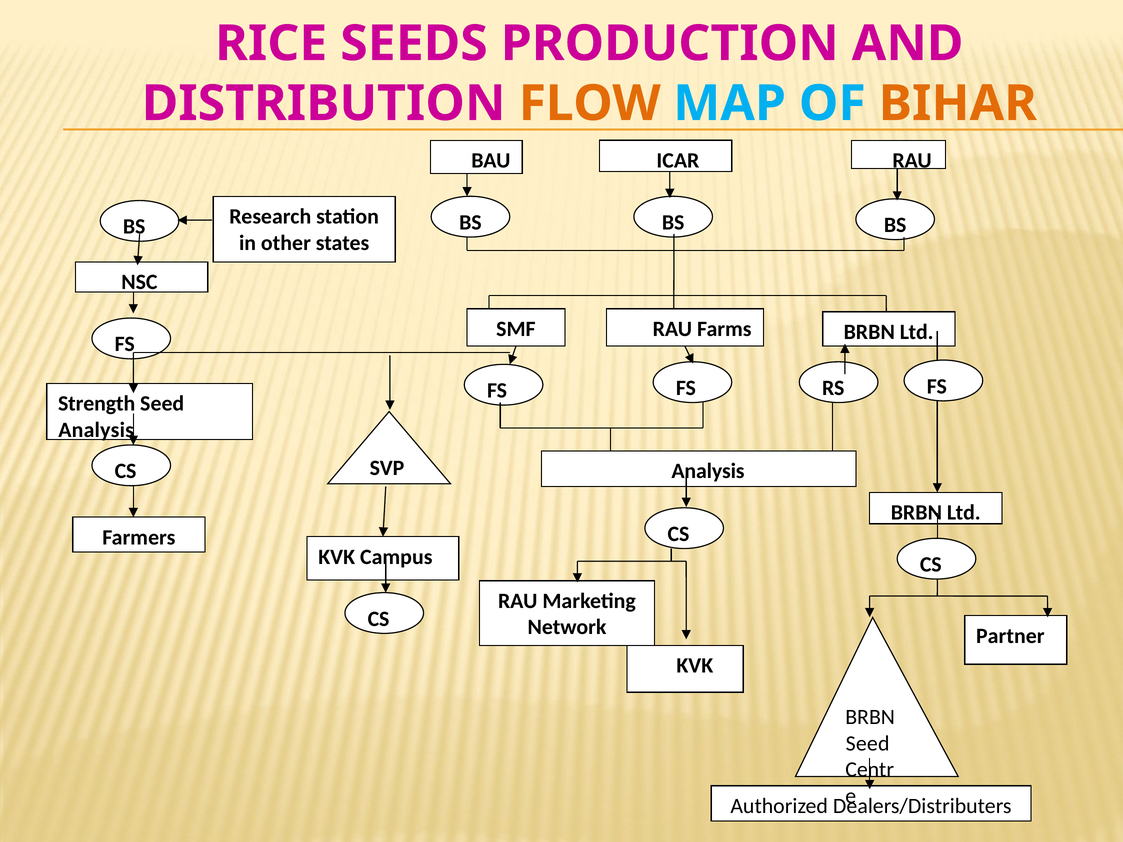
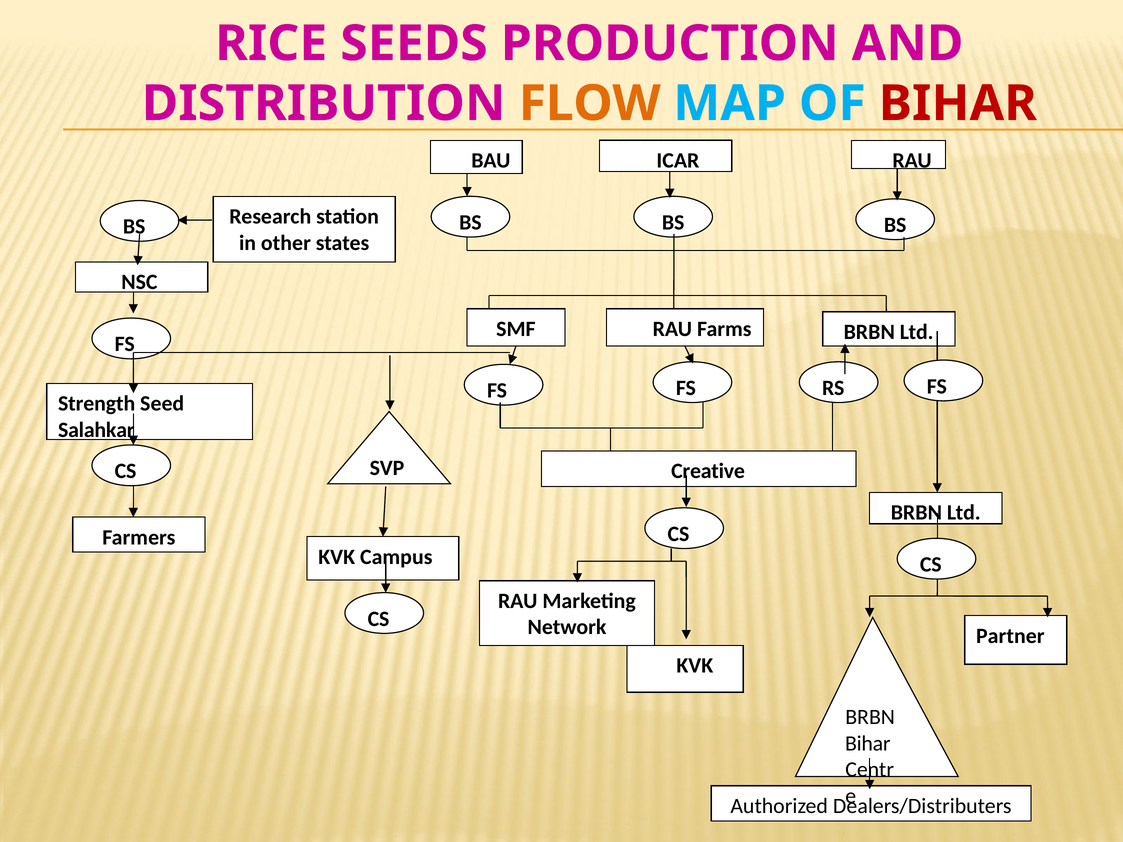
BIHAR colour: orange -> red (958, 104)
Analysis: Analysis -> Salahkar (96, 430)
Analysis: Analysis -> Creative (708, 471)
Seed: Seed -> Bihar (868, 744)
